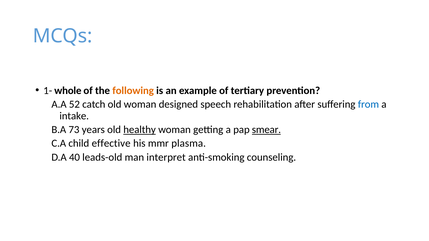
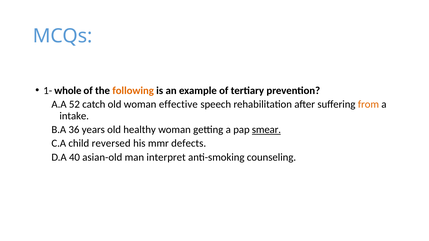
designed: designed -> effective (178, 104)
from colour: blue -> orange (368, 104)
73: 73 -> 36 (74, 130)
healthy underline: present -> none (140, 130)
effective: effective -> reversed (111, 144)
plasma: plasma -> defects (189, 144)
leads-old: leads-old -> asian-old (102, 157)
